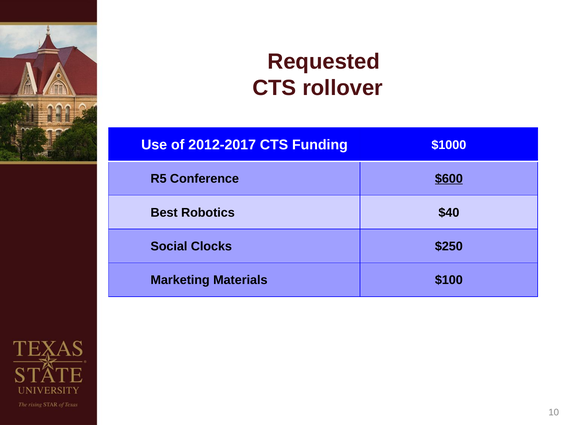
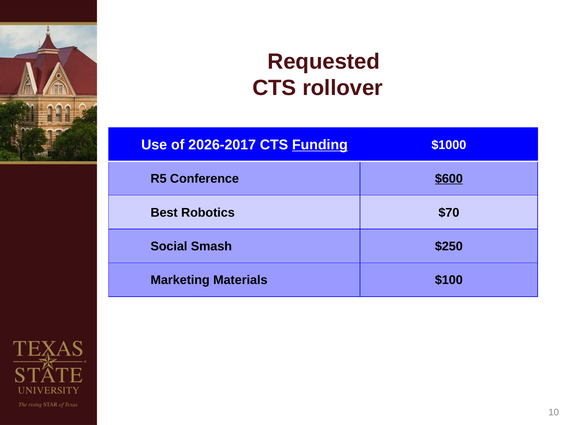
2012-2017: 2012-2017 -> 2026-2017 (222, 145)
Funding underline: none -> present (320, 145)
$40: $40 -> $70 (449, 212)
Clocks: Clocks -> Smash (211, 246)
